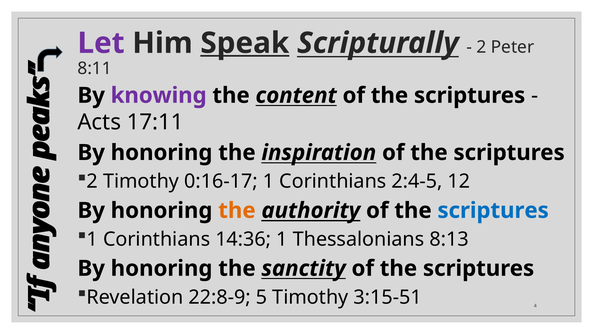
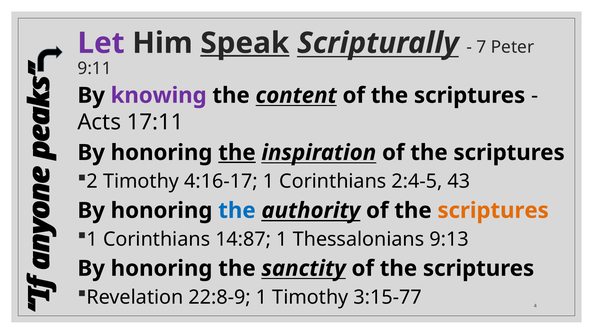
2: 2 -> 7 (481, 47)
8:11: 8:11 -> 9:11 (95, 68)
the underline: none -> present (237, 152)
0:16-17: 0:16-17 -> 4:16-17 (221, 181)
12: 12 -> 43 (459, 181)
the colour: orange -> blue (237, 210)
scriptures colour: blue -> orange (493, 210)
14:36: 14:36 -> 14:87 (243, 239)
8:13: 8:13 -> 9:13 (449, 239)
22:8-9 5: 5 -> 1 (262, 297)
3:15-51: 3:15-51 -> 3:15-77 (388, 297)
